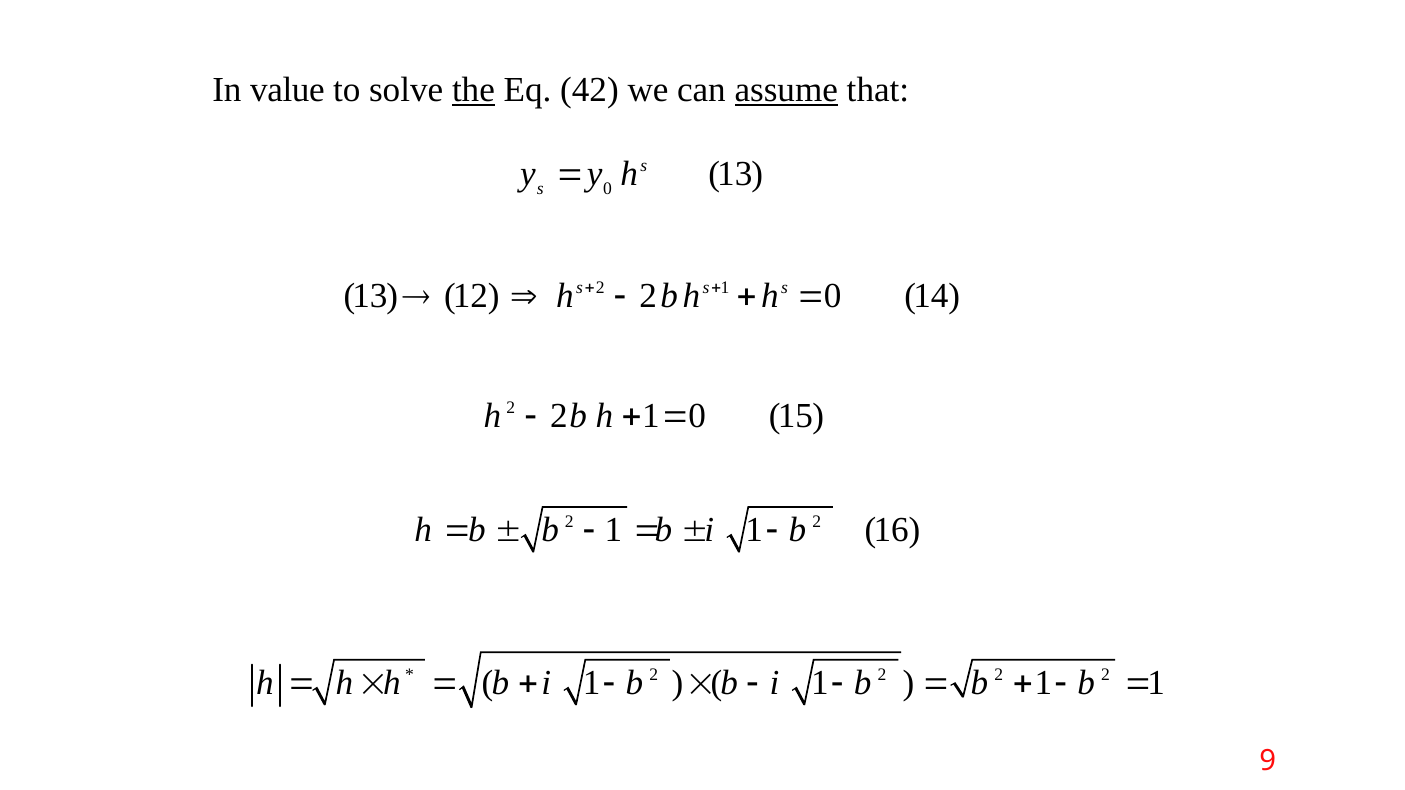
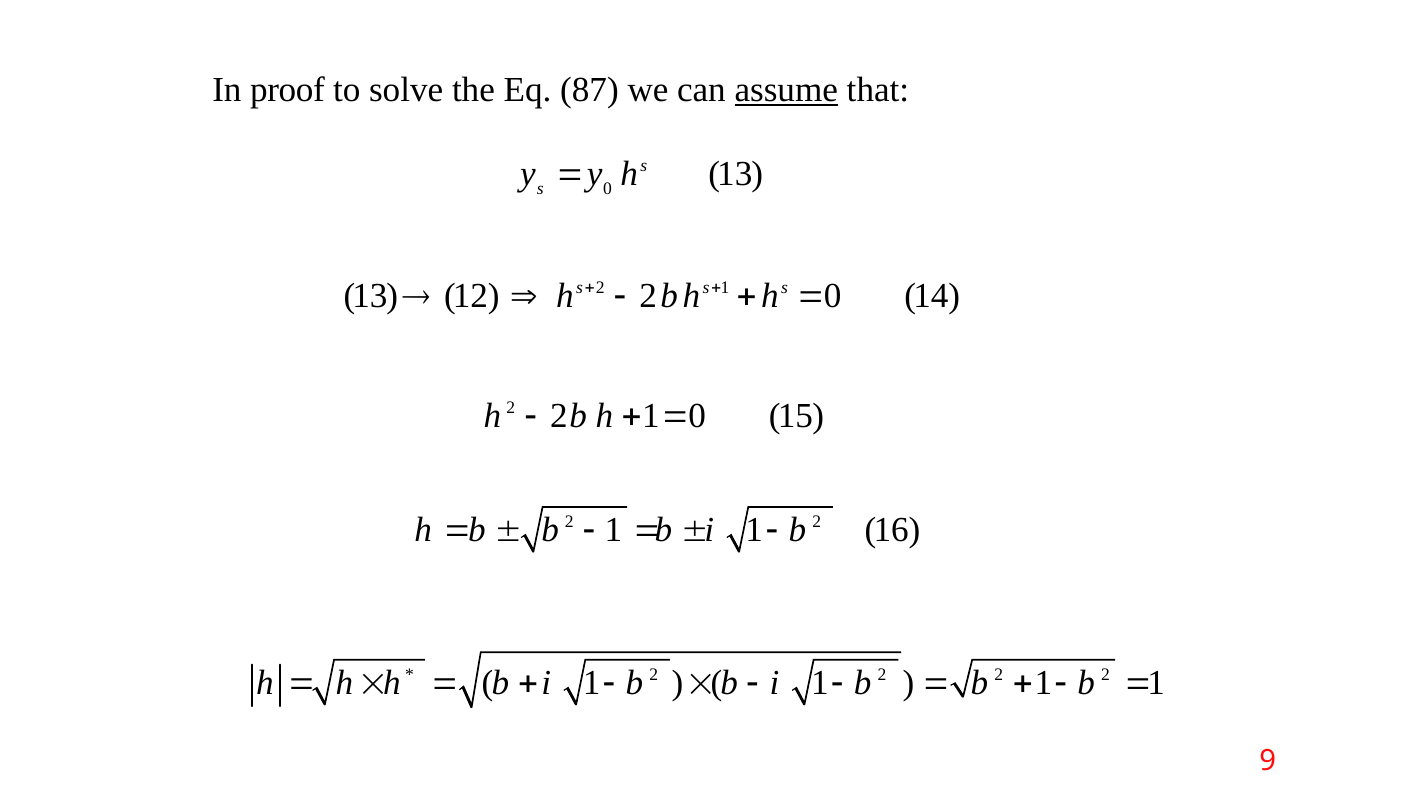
value: value -> proof (287, 90)
the underline: present -> none (473, 90)
42: 42 -> 87 (589, 90)
